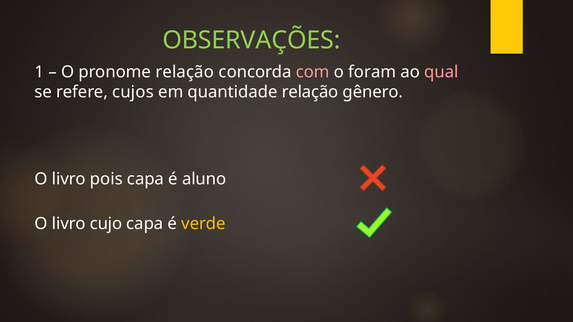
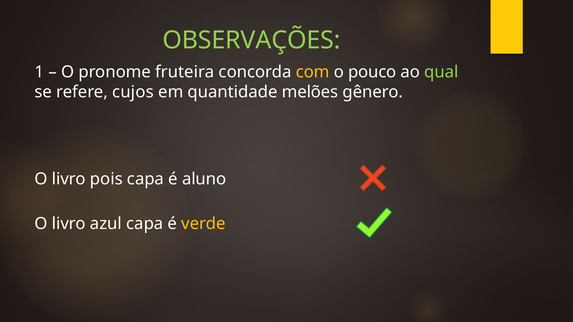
pronome relação: relação -> fruteira (185, 72)
com colour: pink -> yellow (313, 72)
foram: foram -> pouco (372, 72)
qual colour: pink -> light green (441, 72)
quantidade relação: relação -> melões (310, 92)
cujo: cujo -> azul (106, 224)
